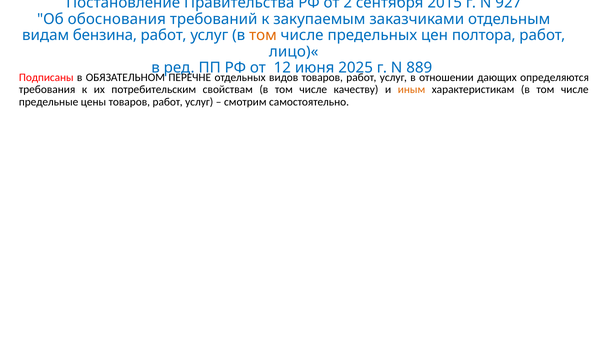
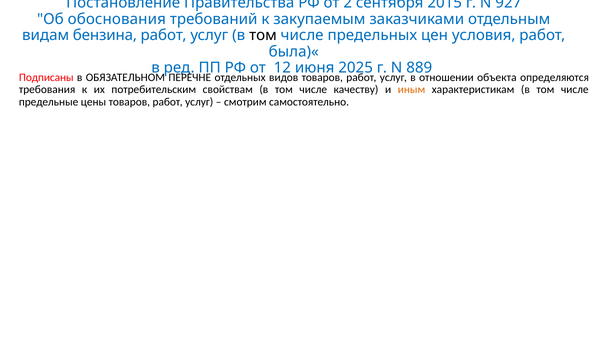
том colour: orange -> black (263, 35)
полтора: полтора -> условия (484, 35)
лицо)«: лицо)« -> была)« (294, 52)
дающих: дающих -> объекта (497, 78)
